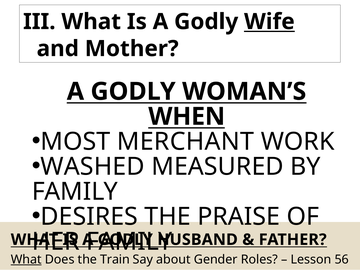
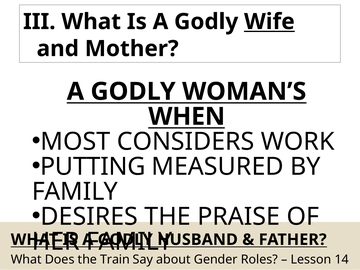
MERCHANT: MERCHANT -> CONSIDERS (186, 142)
WASHED: WASHED -> PUTTING (93, 167)
What underline: present -> none (26, 260)
56: 56 -> 14 (342, 260)
